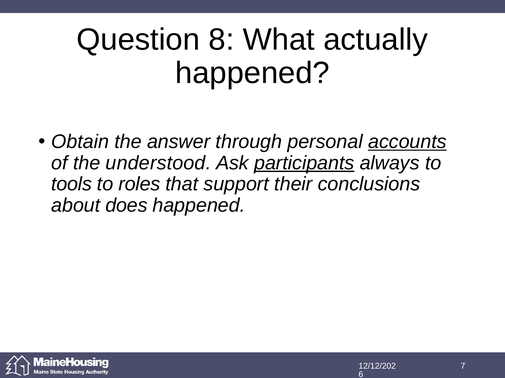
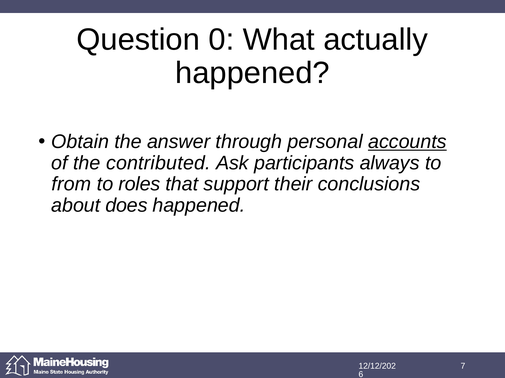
8: 8 -> 0 (221, 40)
understood: understood -> contributed (158, 163)
participants underline: present -> none (304, 163)
tools: tools -> from (71, 185)
